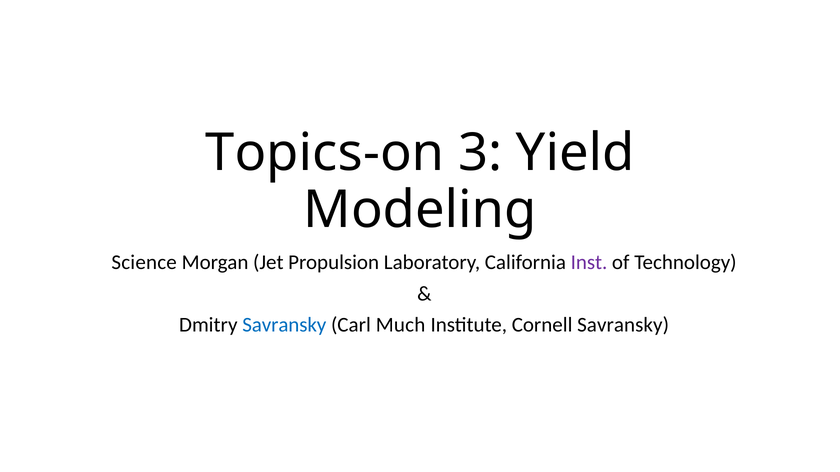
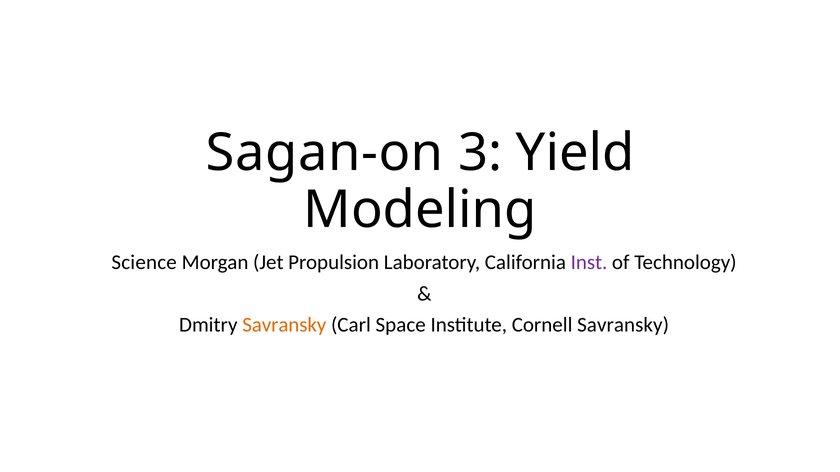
Topics-on: Topics-on -> Sagan-on (325, 153)
Savransky colour: blue -> orange (284, 325)
Much: Much -> Space (401, 325)
